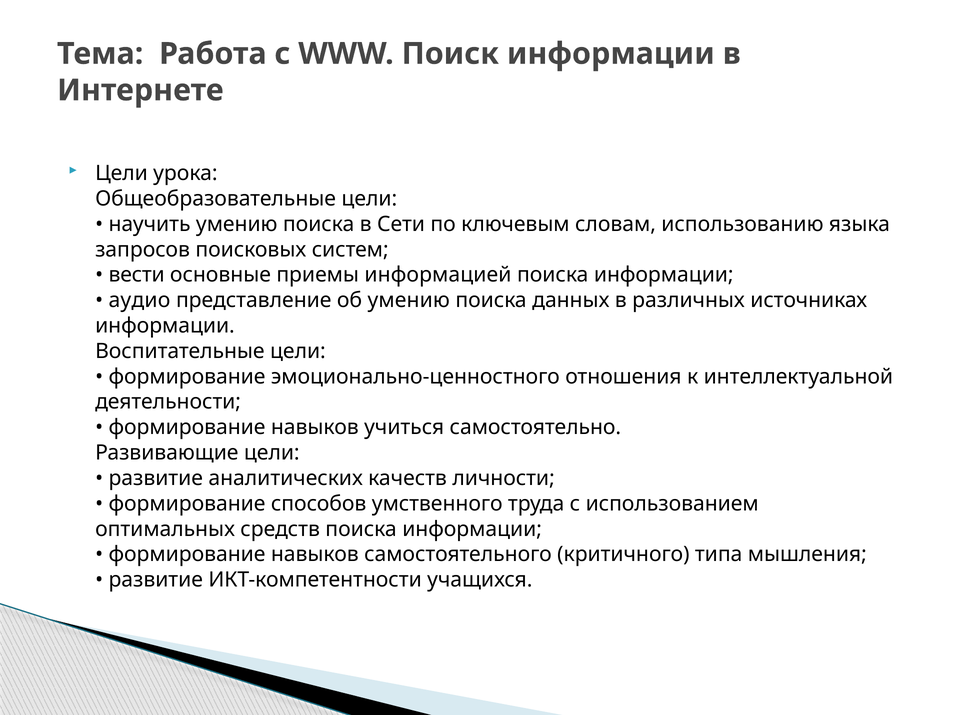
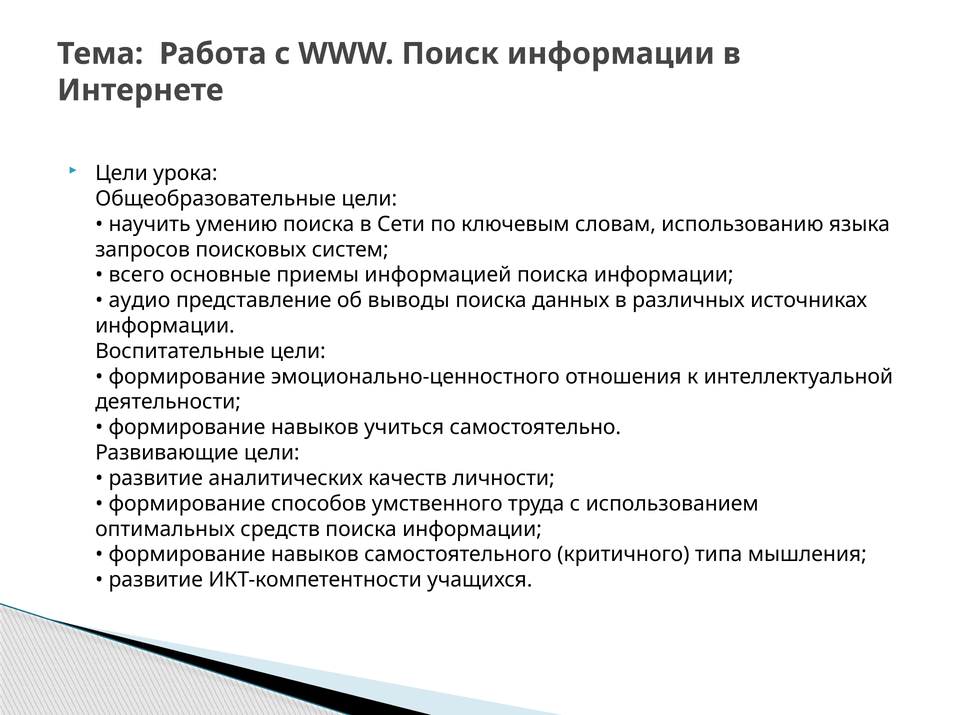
вести: вести -> всего (137, 275)
об умению: умению -> выводы (409, 300)
